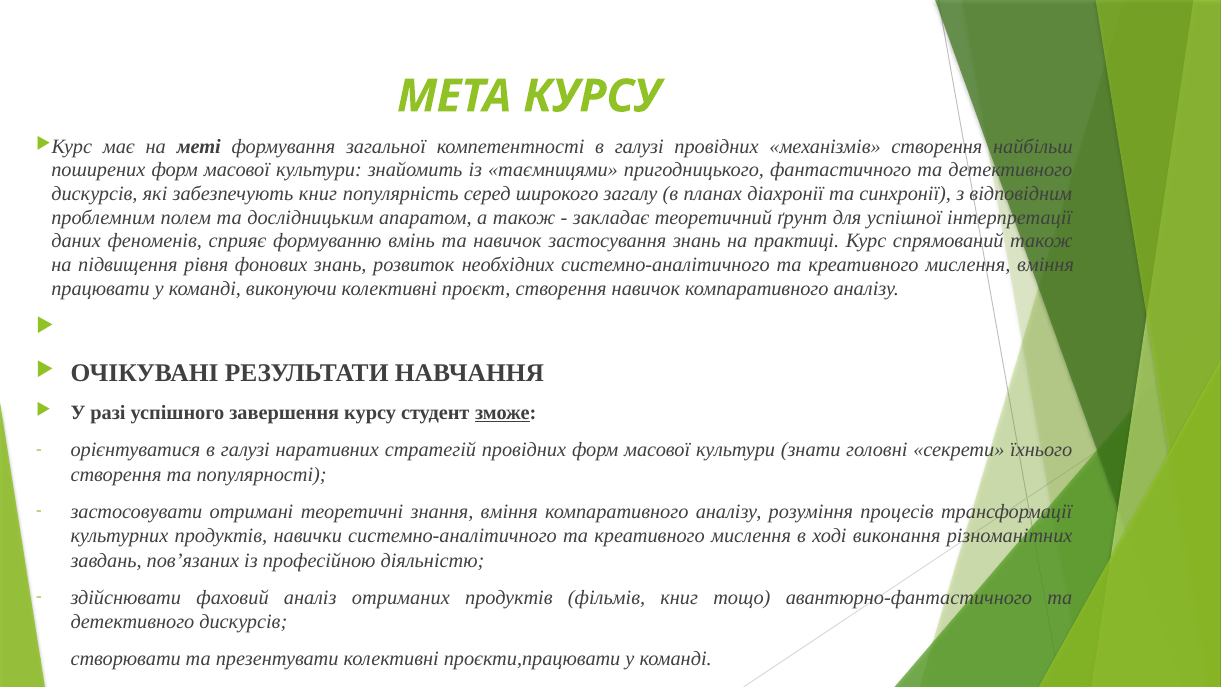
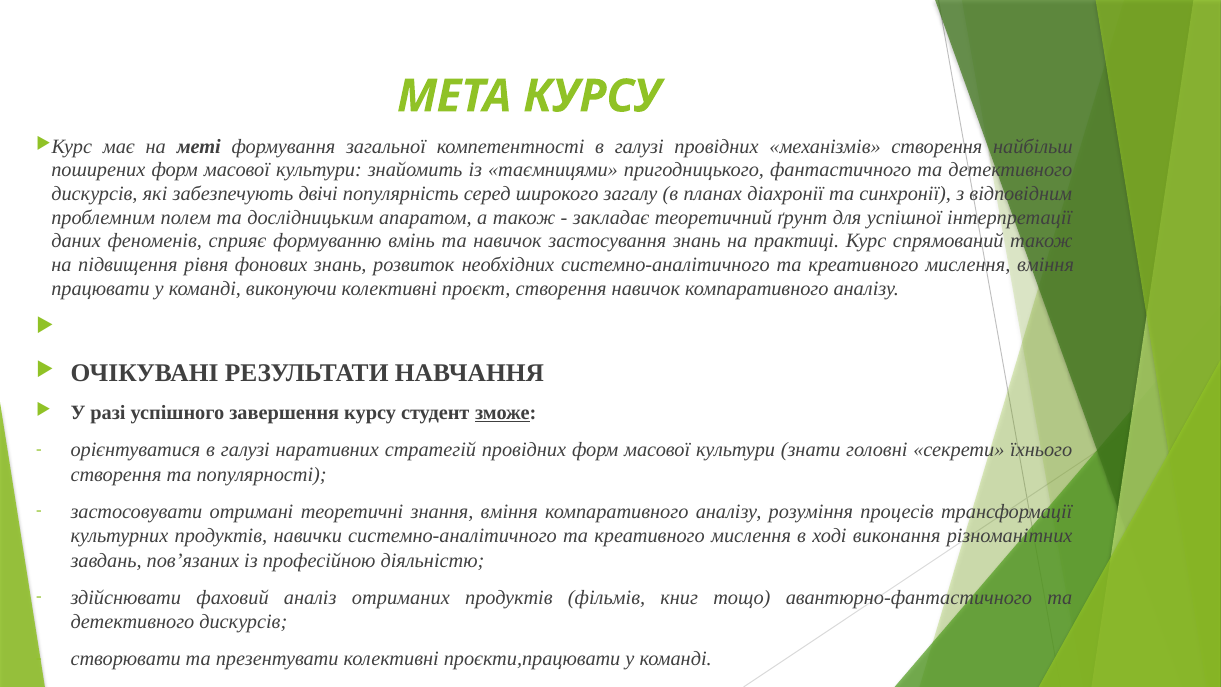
забезпечують книг: книг -> двічі (318, 194)
